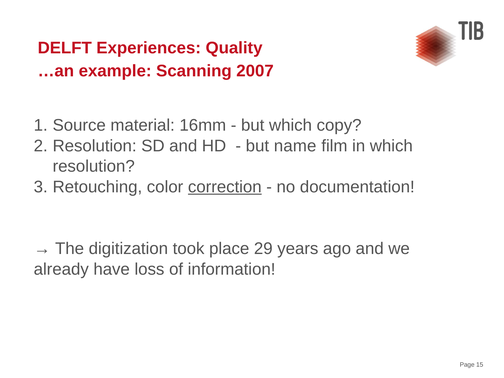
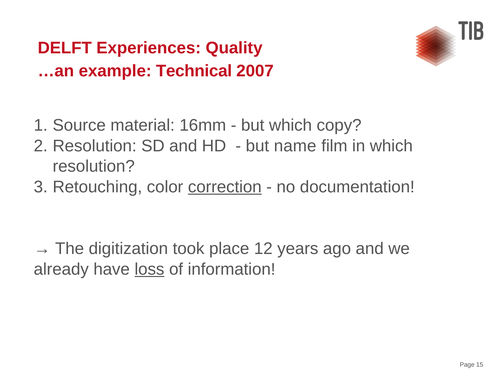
Scanning: Scanning -> Technical (194, 71)
29: 29 -> 12 (263, 249)
loss underline: none -> present (149, 269)
